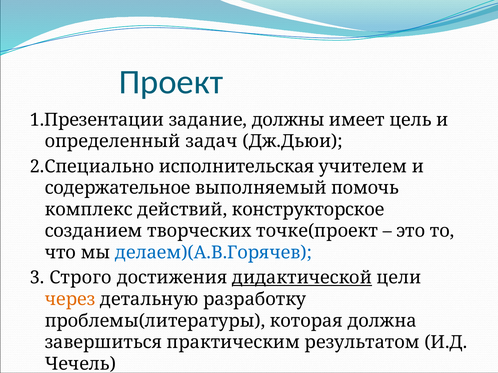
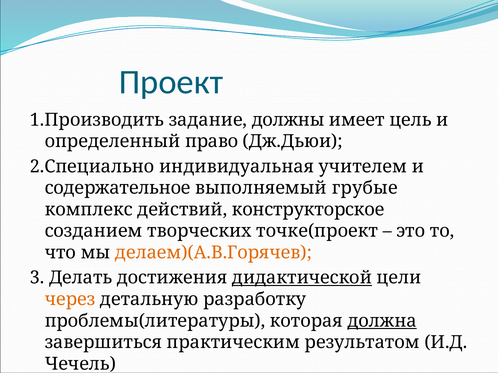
1.Презентации: 1.Презентации -> 1.Производить (97, 120)
задач: задач -> право (212, 141)
исполнительская: исполнительская -> индивидуальная (237, 167)
помочь: помочь -> грубые (365, 188)
делаем)(А.В.Горячев colour: blue -> orange (213, 253)
Строго: Строго -> Делать (81, 278)
должна underline: none -> present (382, 321)
